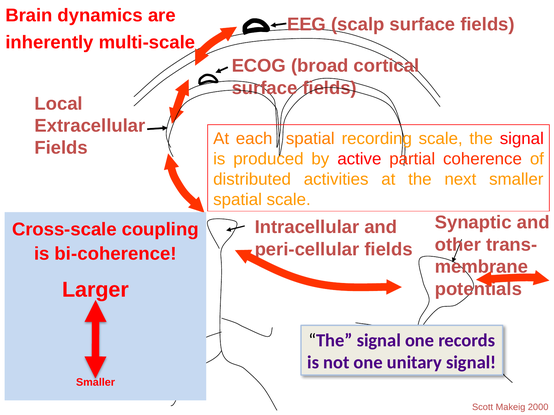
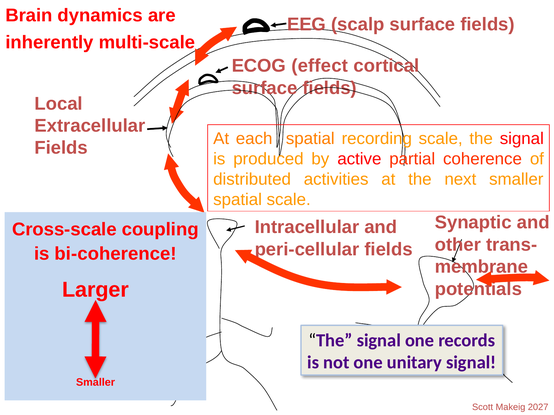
broad: broad -> effect (320, 66)
2000: 2000 -> 2027 (538, 408)
